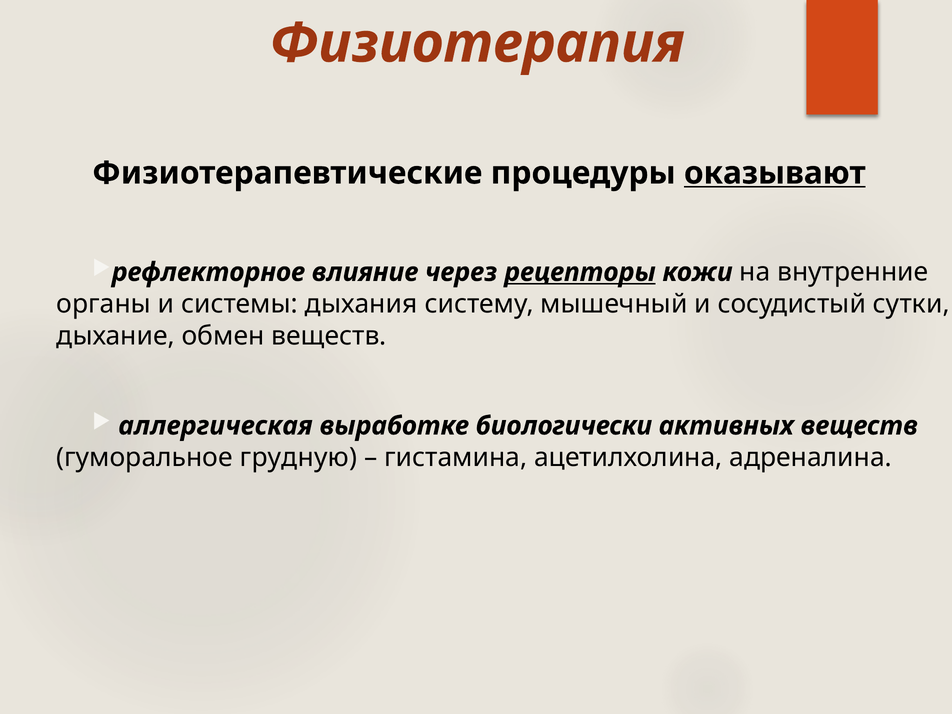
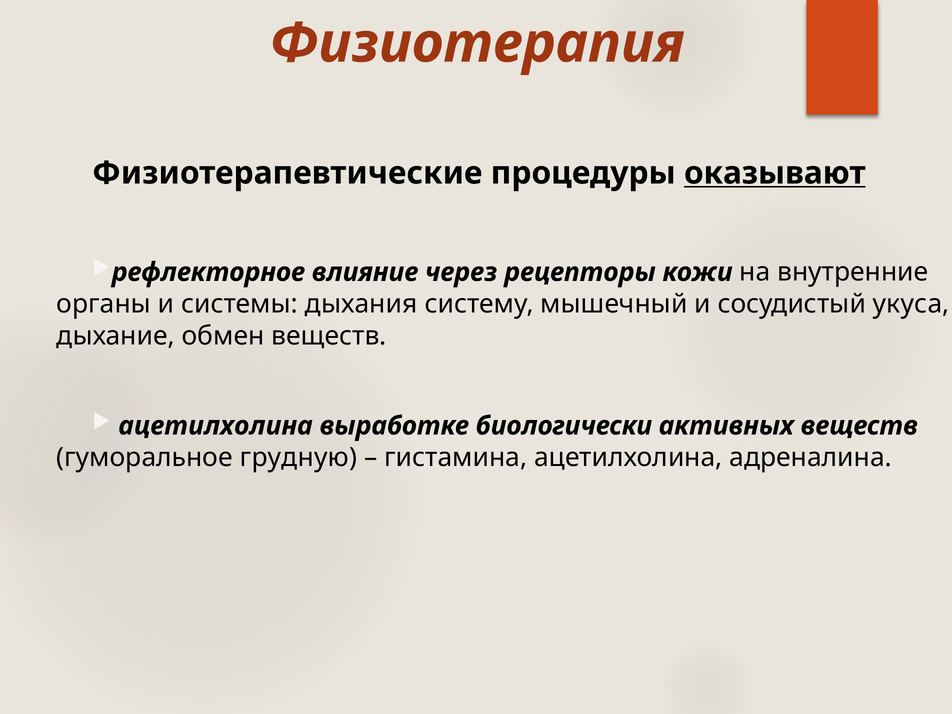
рецепторы underline: present -> none (580, 272)
сутки: сутки -> укуса (911, 304)
аллергическая: аллергическая -> ацетилхолина (216, 426)
